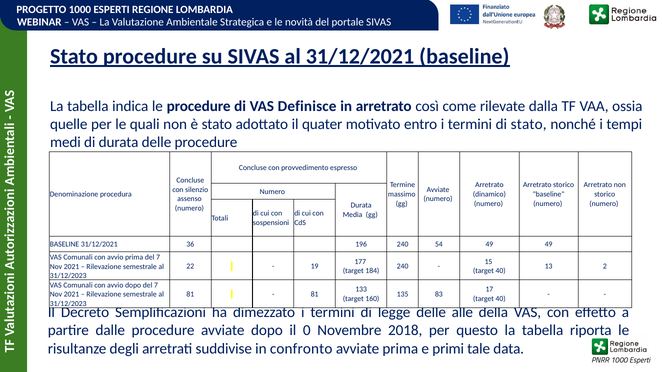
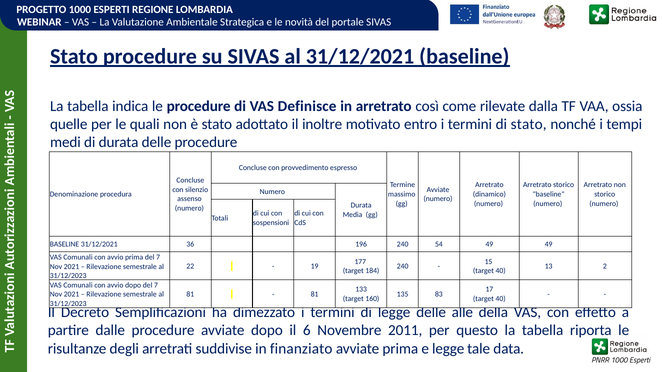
quater: quater -> inoltre (322, 124)
0: 0 -> 6 (307, 331)
2018: 2018 -> 2011 (405, 331)
confronto: confronto -> finanziato (301, 349)
e primi: primi -> legge (448, 349)
